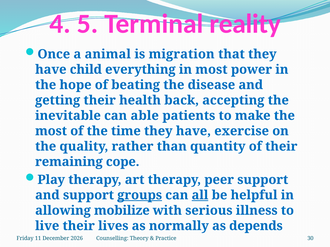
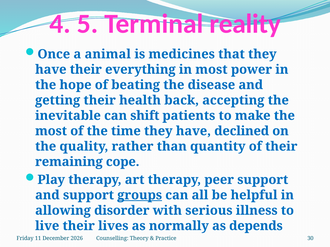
migration: migration -> medicines (182, 54)
have child: child -> their (86, 70)
able: able -> shift (145, 116)
exercise: exercise -> declined (242, 131)
all underline: present -> none (200, 195)
mobilize: mobilize -> disorder (122, 211)
